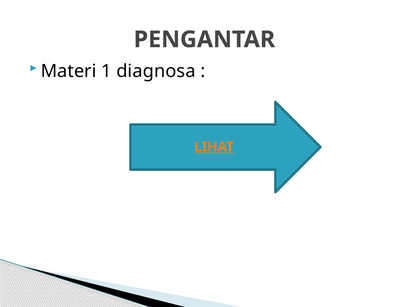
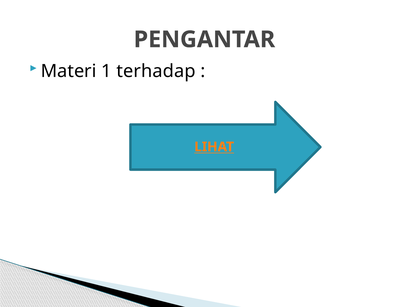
diagnosa: diagnosa -> terhadap (156, 71)
